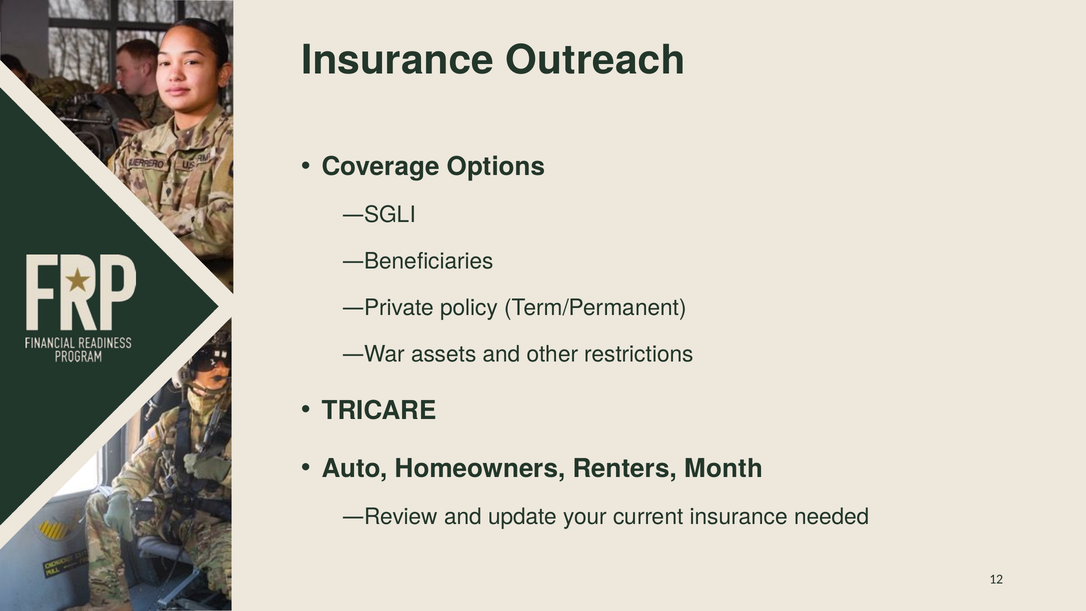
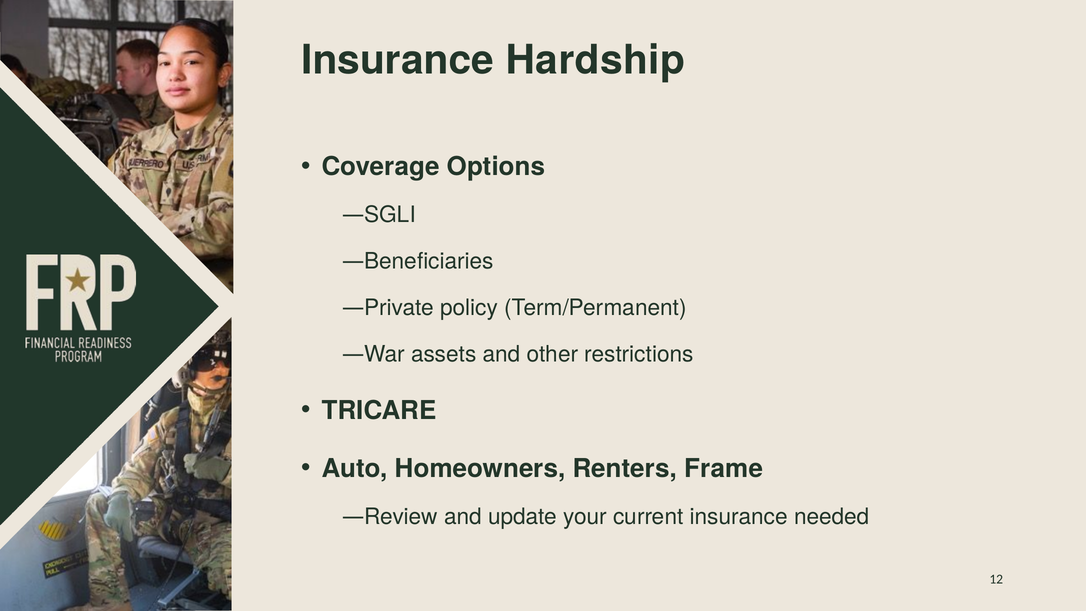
Outreach: Outreach -> Hardship (595, 60)
Month: Month -> Frame (724, 468)
